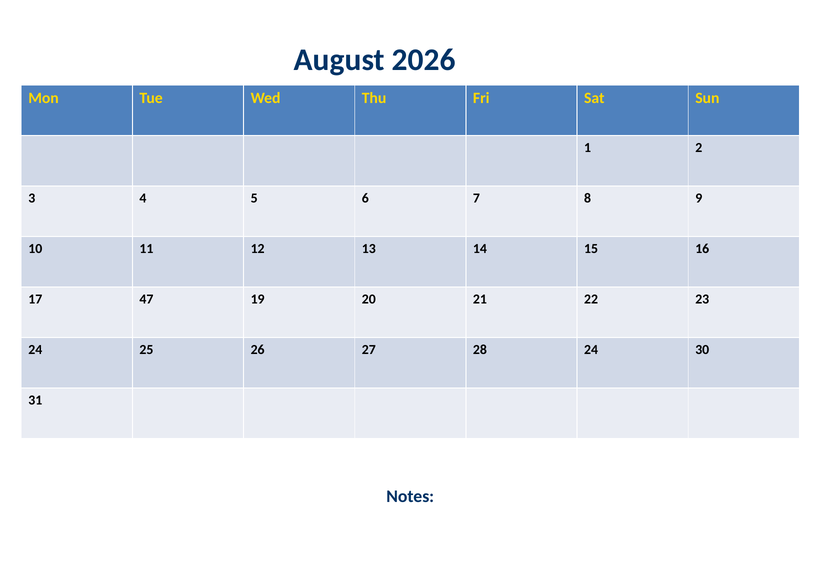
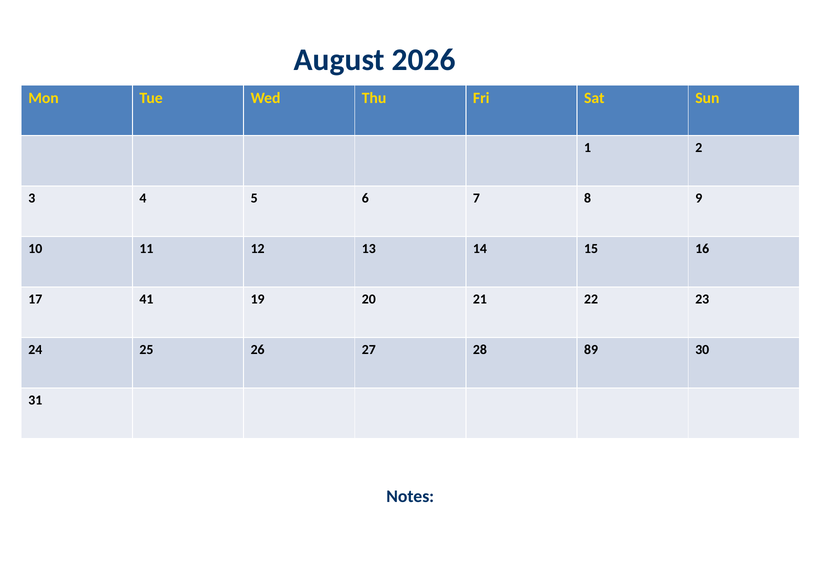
47: 47 -> 41 (146, 299)
28 24: 24 -> 89 (591, 350)
